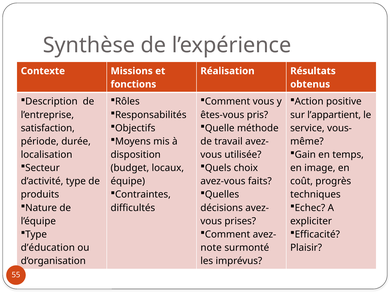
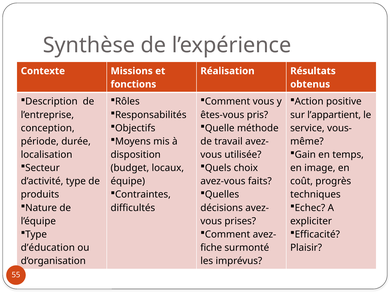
satisfaction: satisfaction -> conception (48, 128)
note: note -> fiche (211, 247)
